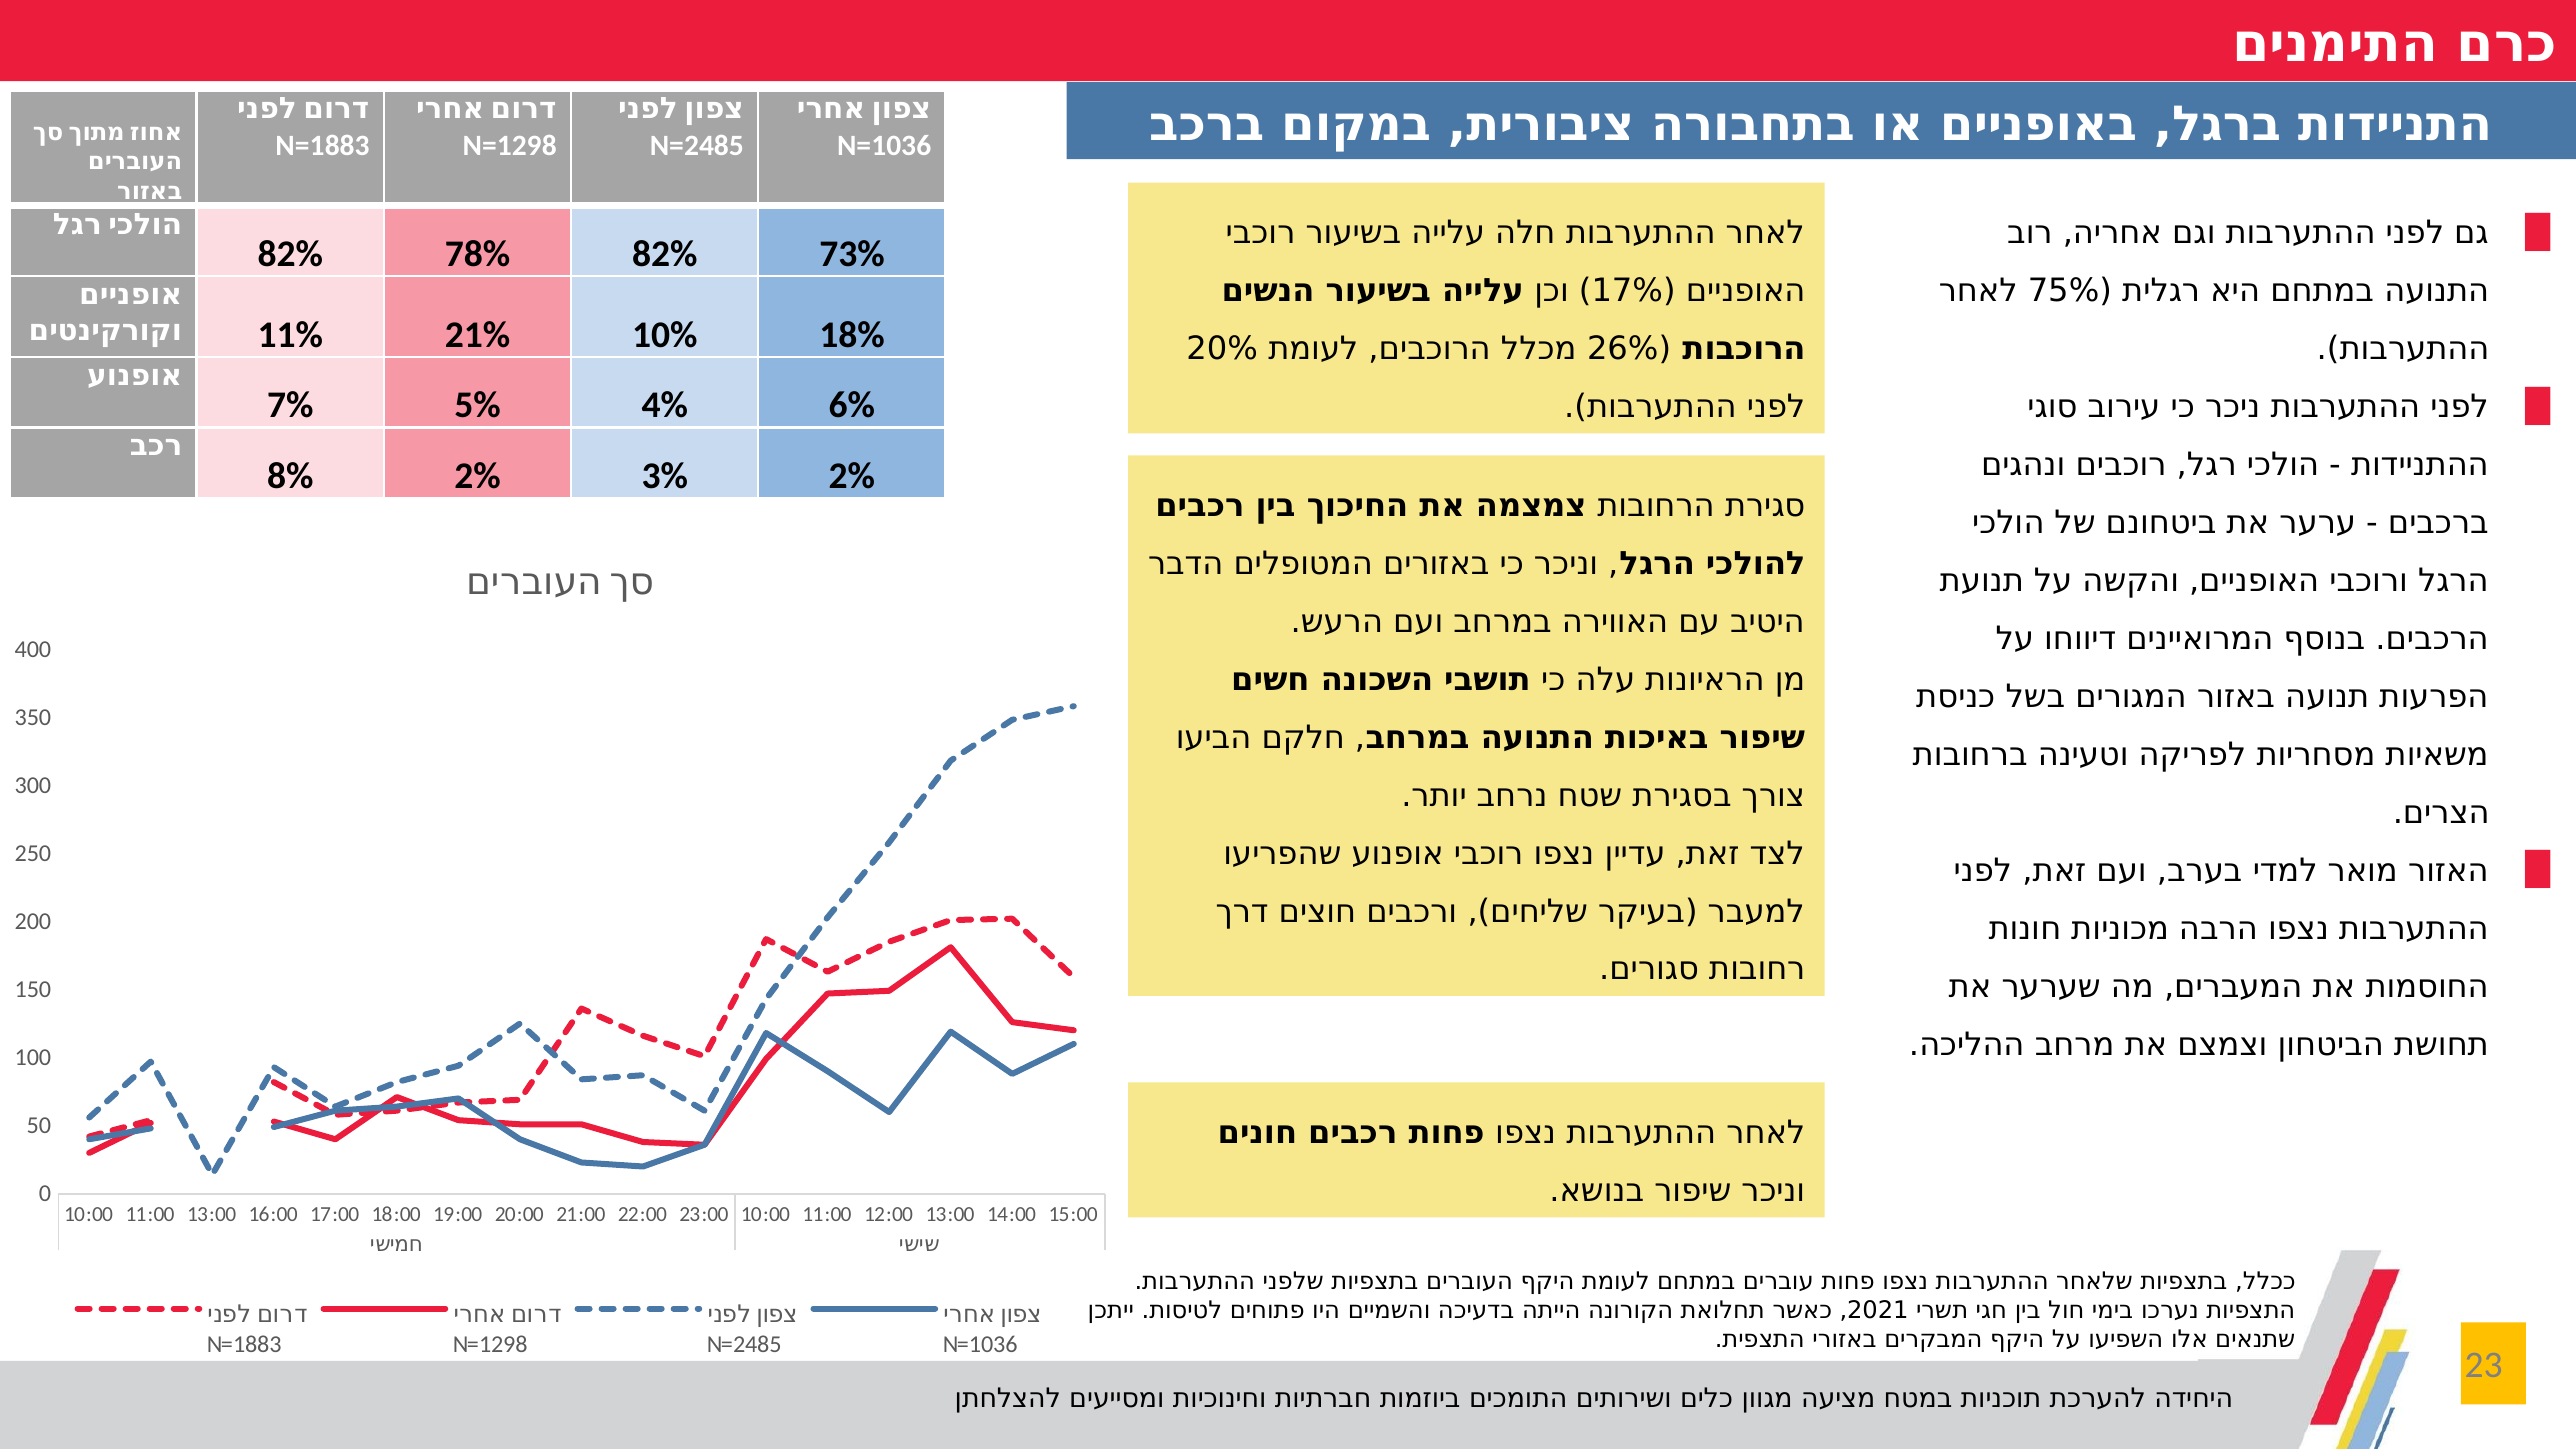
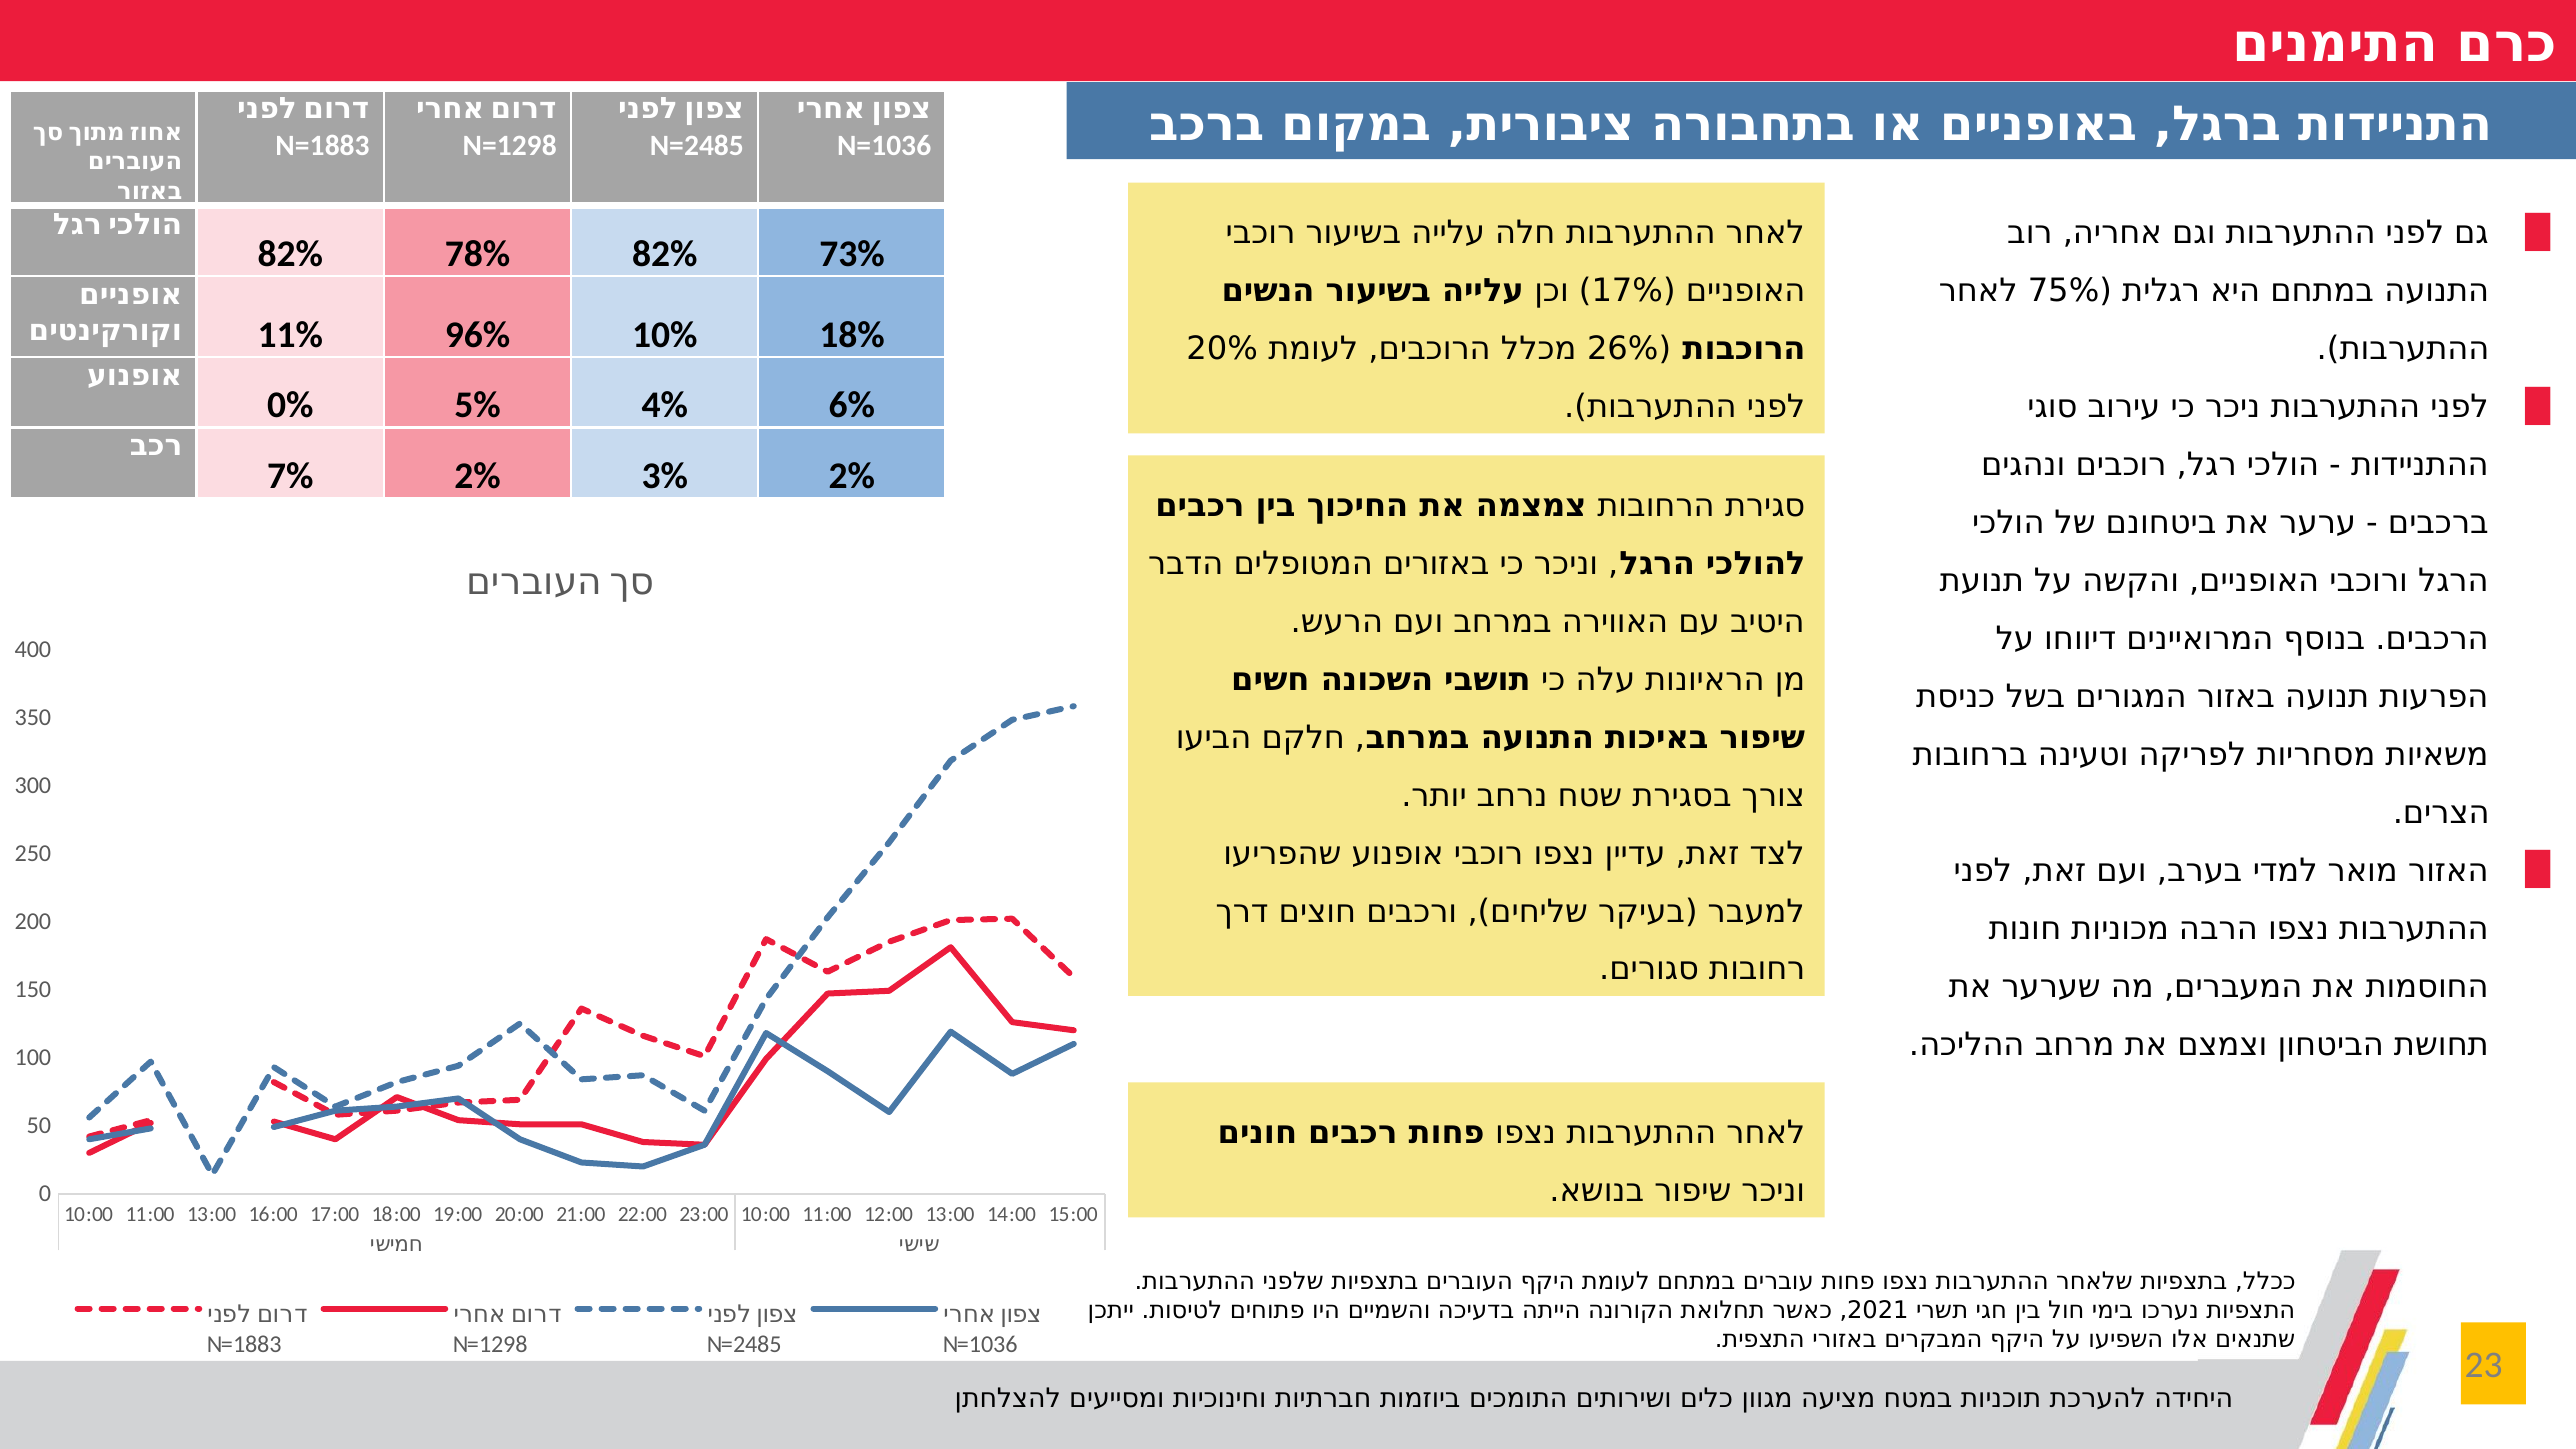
21%: 21% -> 96% (478, 335)
7%: 7% -> 0% (290, 405)
8%: 8% -> 7% (290, 476)
